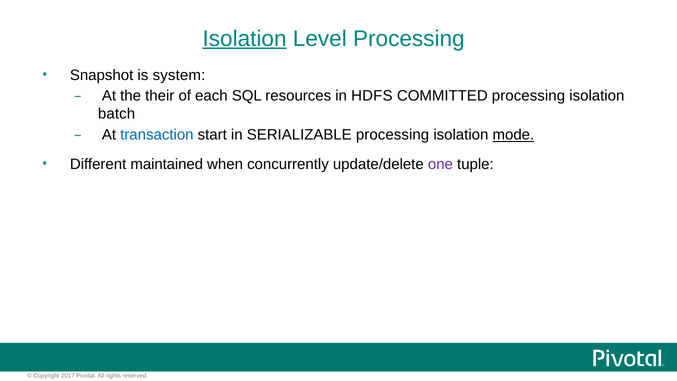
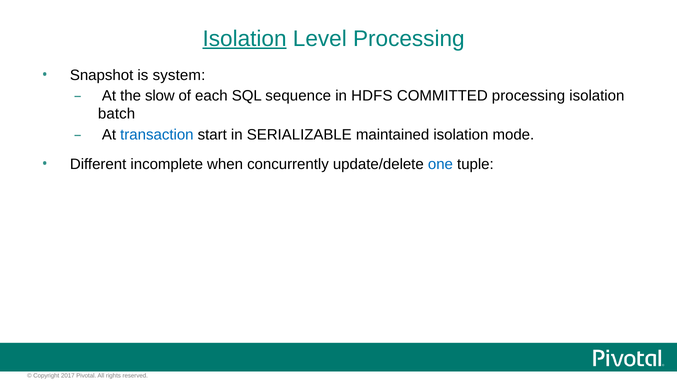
their: their -> slow (160, 96)
resources: resources -> sequence (298, 96)
SERIALIZABLE processing: processing -> maintained (393, 135)
mode underline: present -> none (513, 135)
maintained: maintained -> incomplete (167, 164)
one colour: purple -> blue (440, 164)
